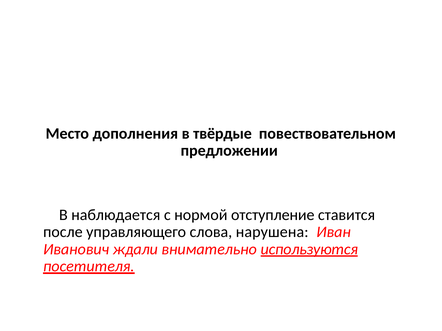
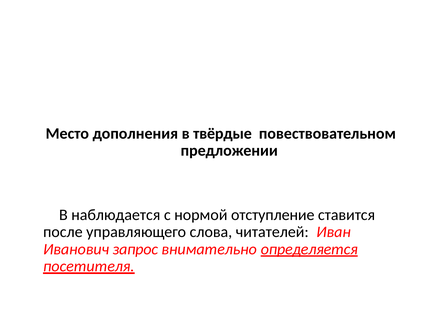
нарушена: нарушена -> читателей (272, 232)
ждали: ждали -> запрос (135, 250)
используются: используются -> определяется (309, 250)
